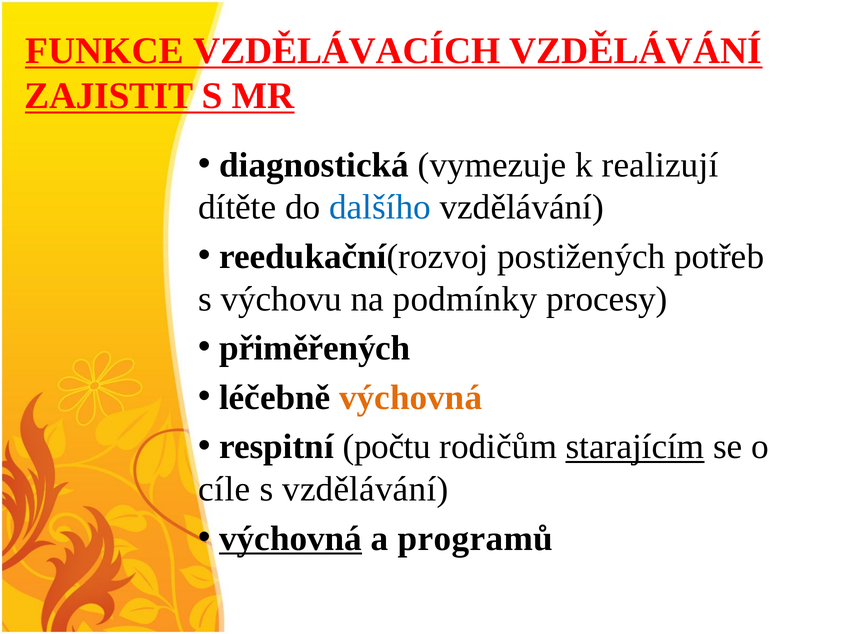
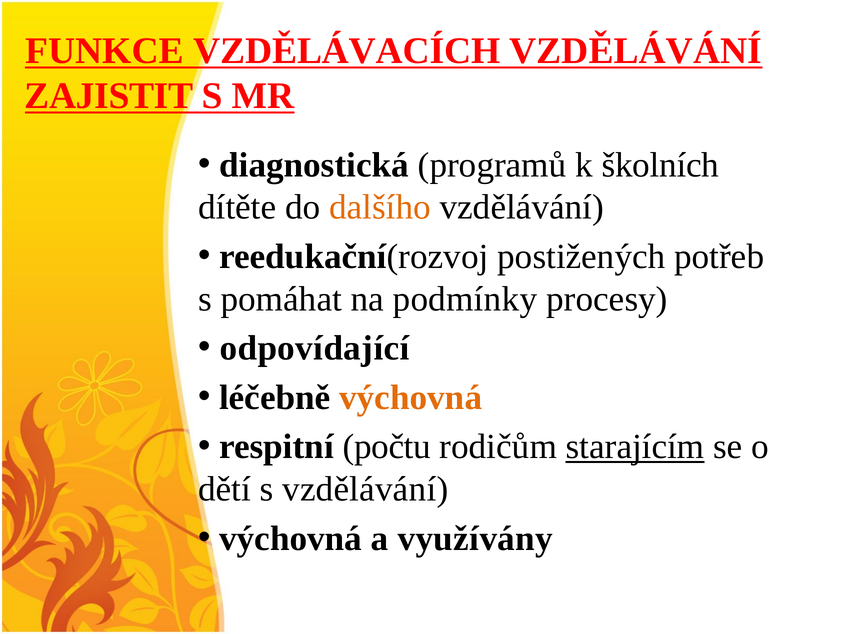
vymezuje: vymezuje -> programů (492, 165)
realizují: realizují -> školních (660, 165)
dalšího colour: blue -> orange (380, 207)
výchovu: výchovu -> pomáhat (281, 299)
přiměřených: přiměřených -> odpovídající (315, 348)
cíle: cíle -> dětí (225, 490)
výchovná underline: present -> none (291, 539)
programů: programů -> využívány (475, 539)
